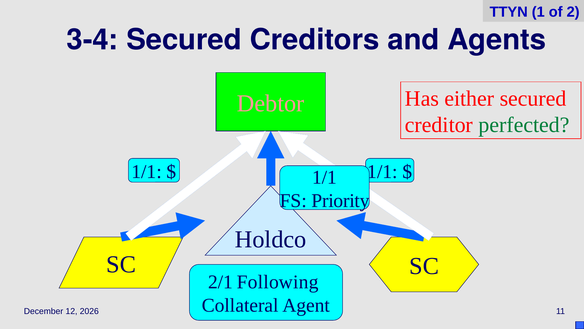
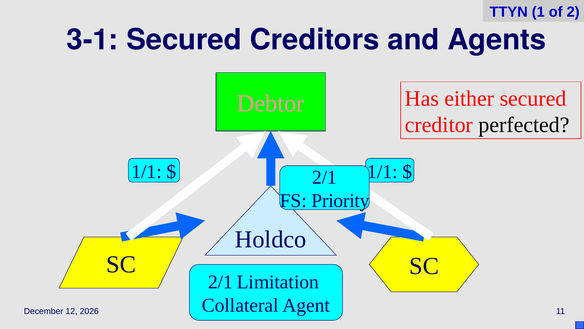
3‑4: 3‑4 -> 3‑1 (92, 40)
perfected colour: green -> black (524, 125)
1/1: 1/1 -> 2/1 (324, 177)
Following: Following -> Limitation (278, 282)
